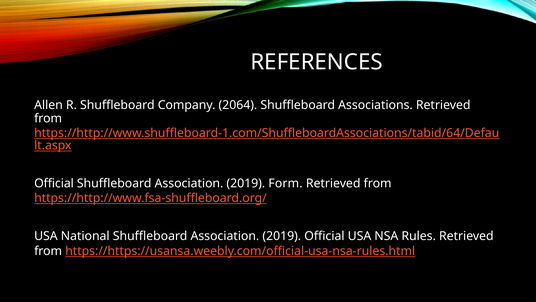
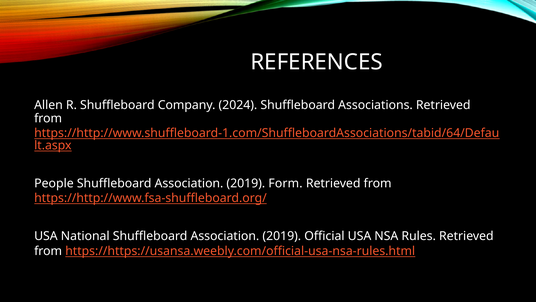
2064: 2064 -> 2024 (238, 105)
Official: Official -> People (54, 183)
